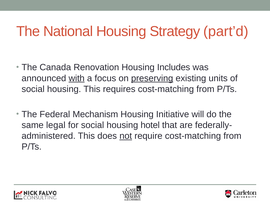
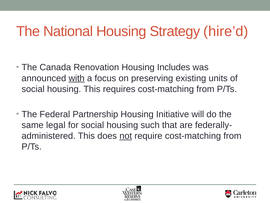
part’d: part’d -> hire’d (226, 31)
preserving underline: present -> none (152, 78)
Mechanism: Mechanism -> Partnership (95, 114)
hotel: hotel -> such (150, 125)
